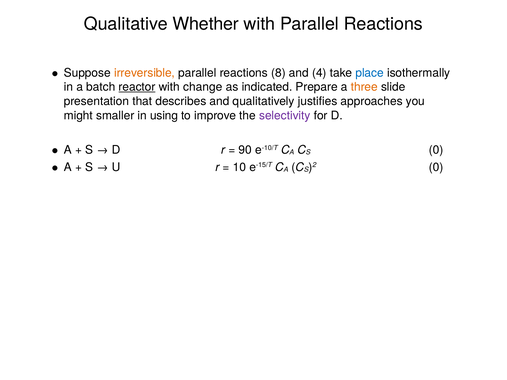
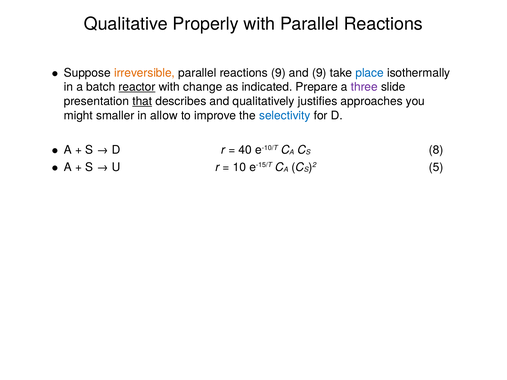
Whether: Whether -> Properly (206, 24)
reactions 8: 8 -> 9 (278, 73)
and 4: 4 -> 9 (319, 73)
three colour: orange -> purple (364, 87)
that underline: none -> present (142, 101)
using: using -> allow (164, 116)
selectivity colour: purple -> blue (285, 116)
90: 90 -> 40 (245, 150)
S 0: 0 -> 8 (436, 150)
0: 0 -> 5 (436, 167)
